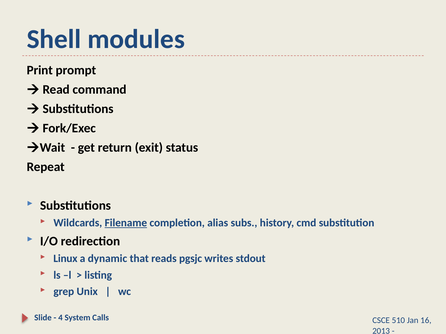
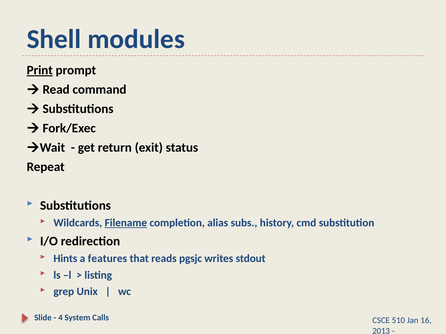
Print underline: none -> present (40, 70)
Linux: Linux -> Hints (65, 259)
dynamic: dynamic -> features (107, 259)
